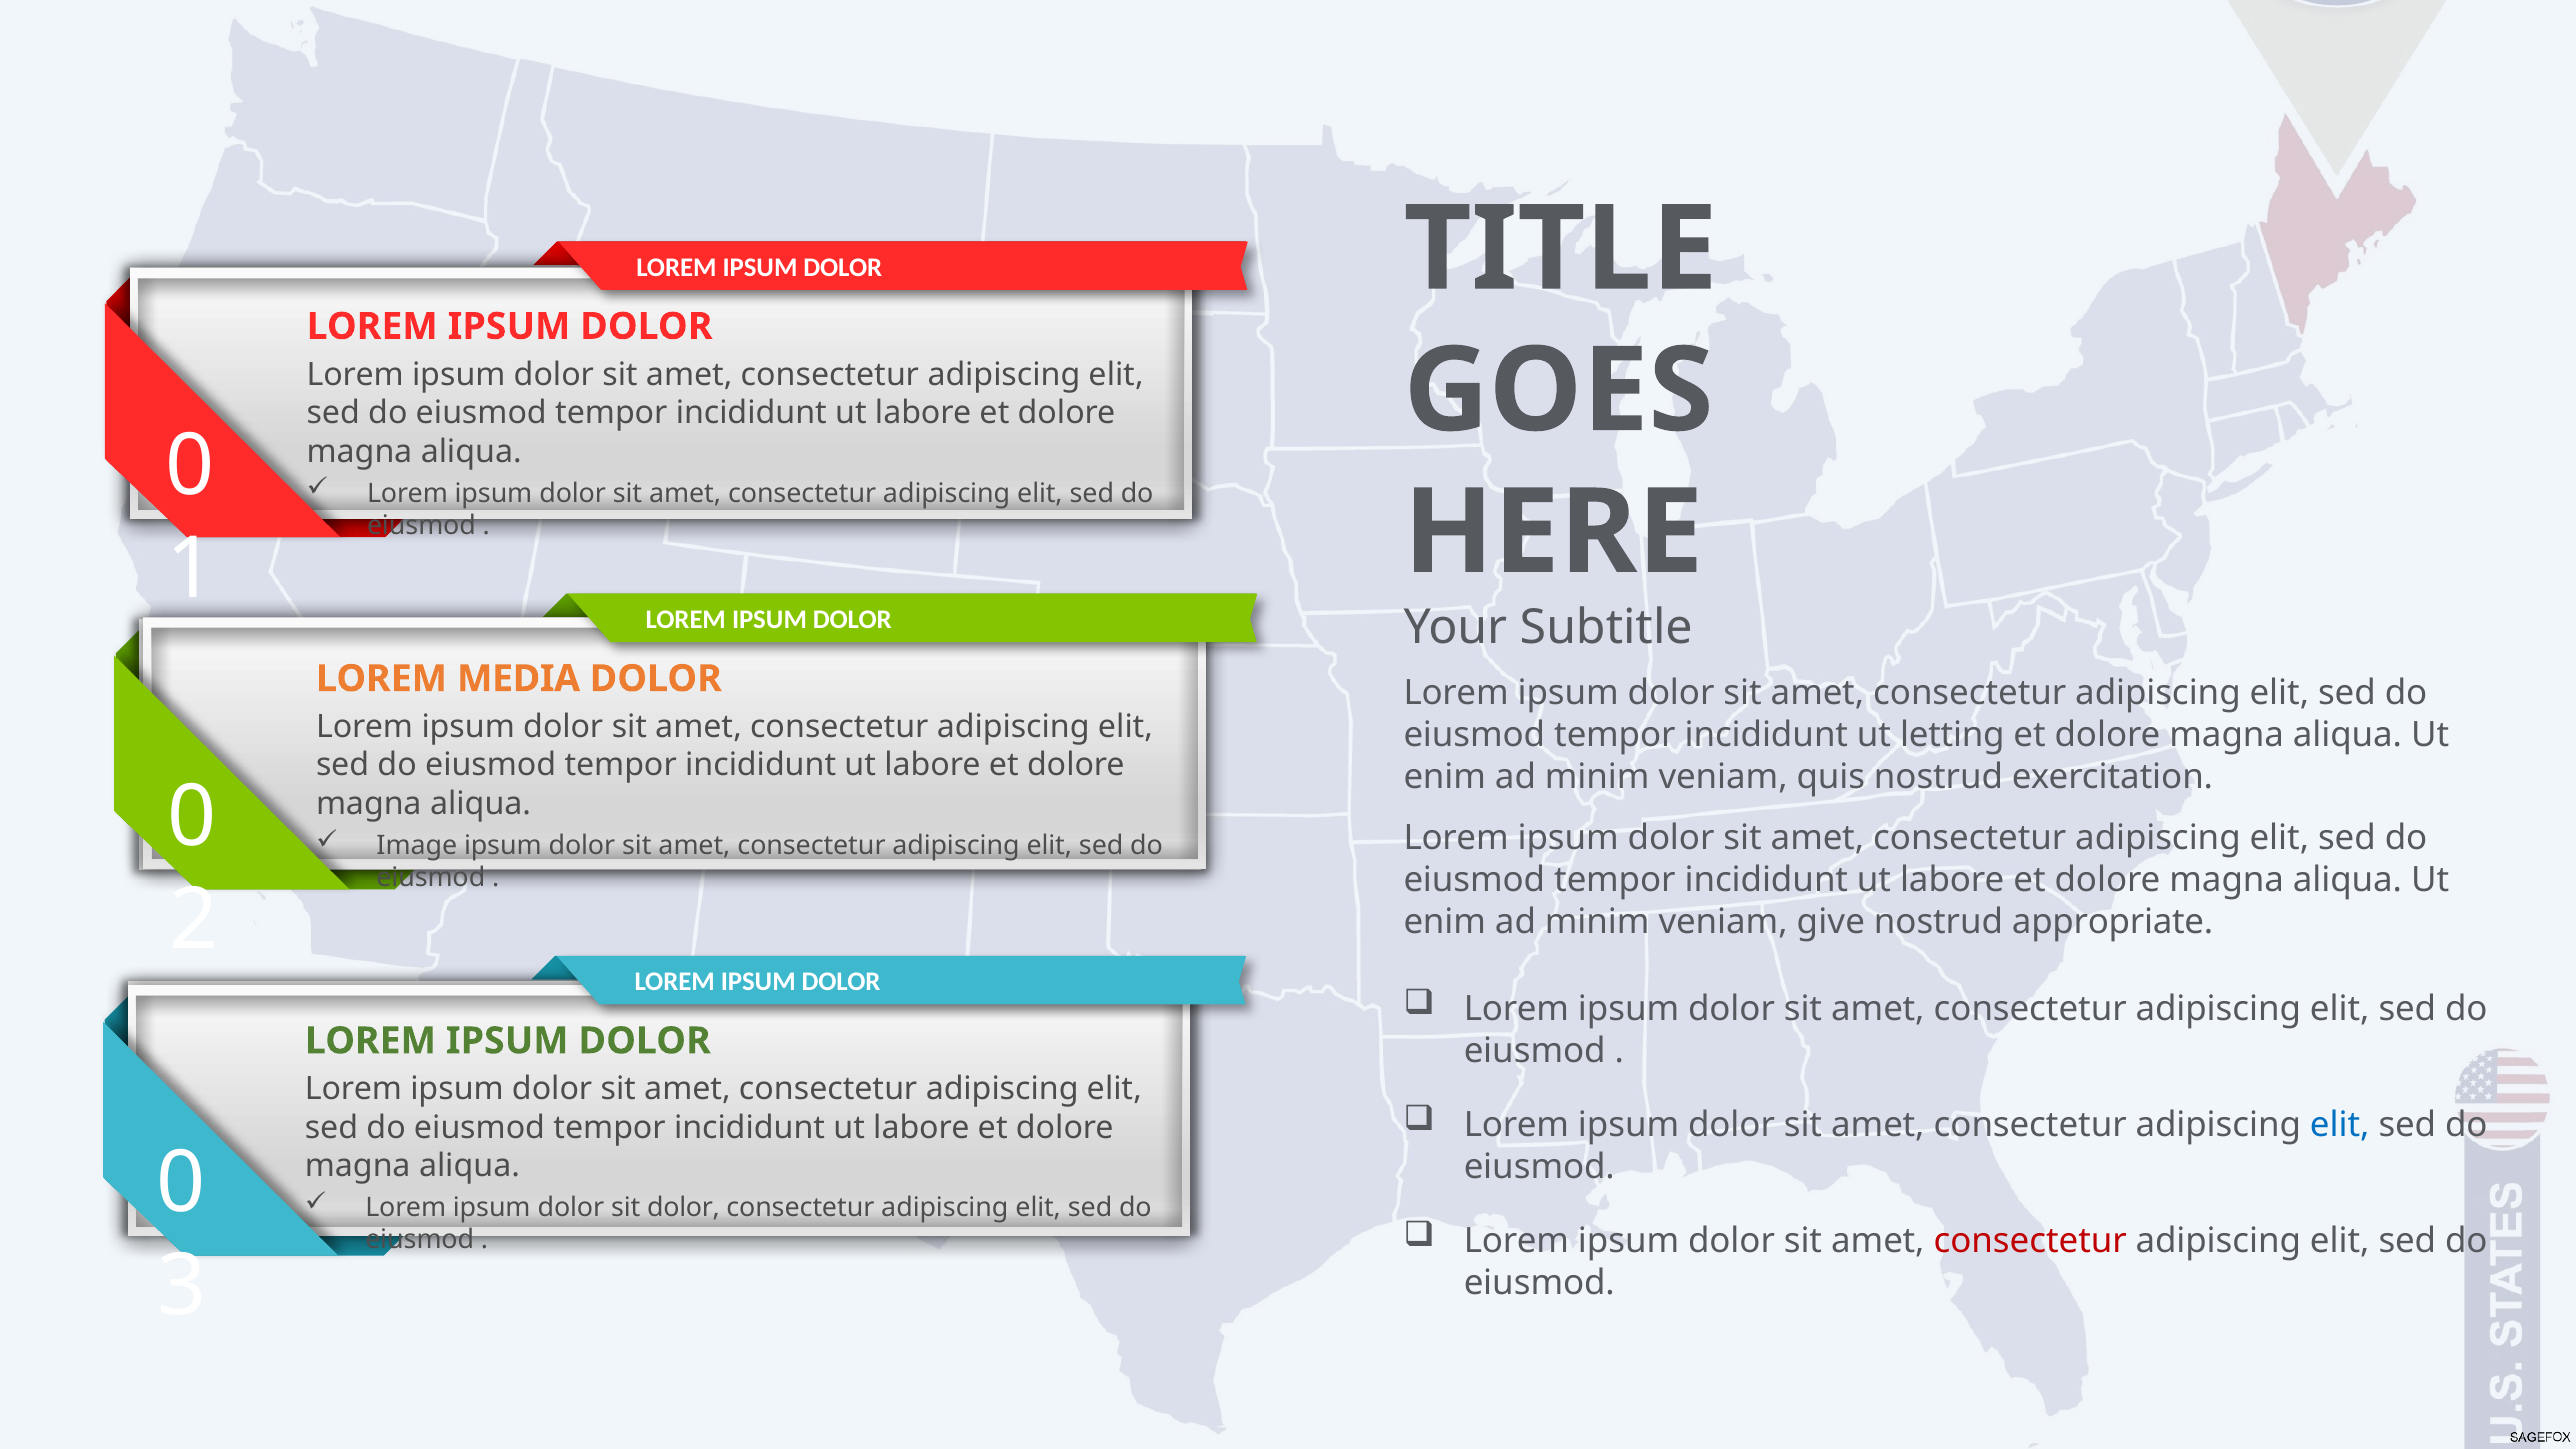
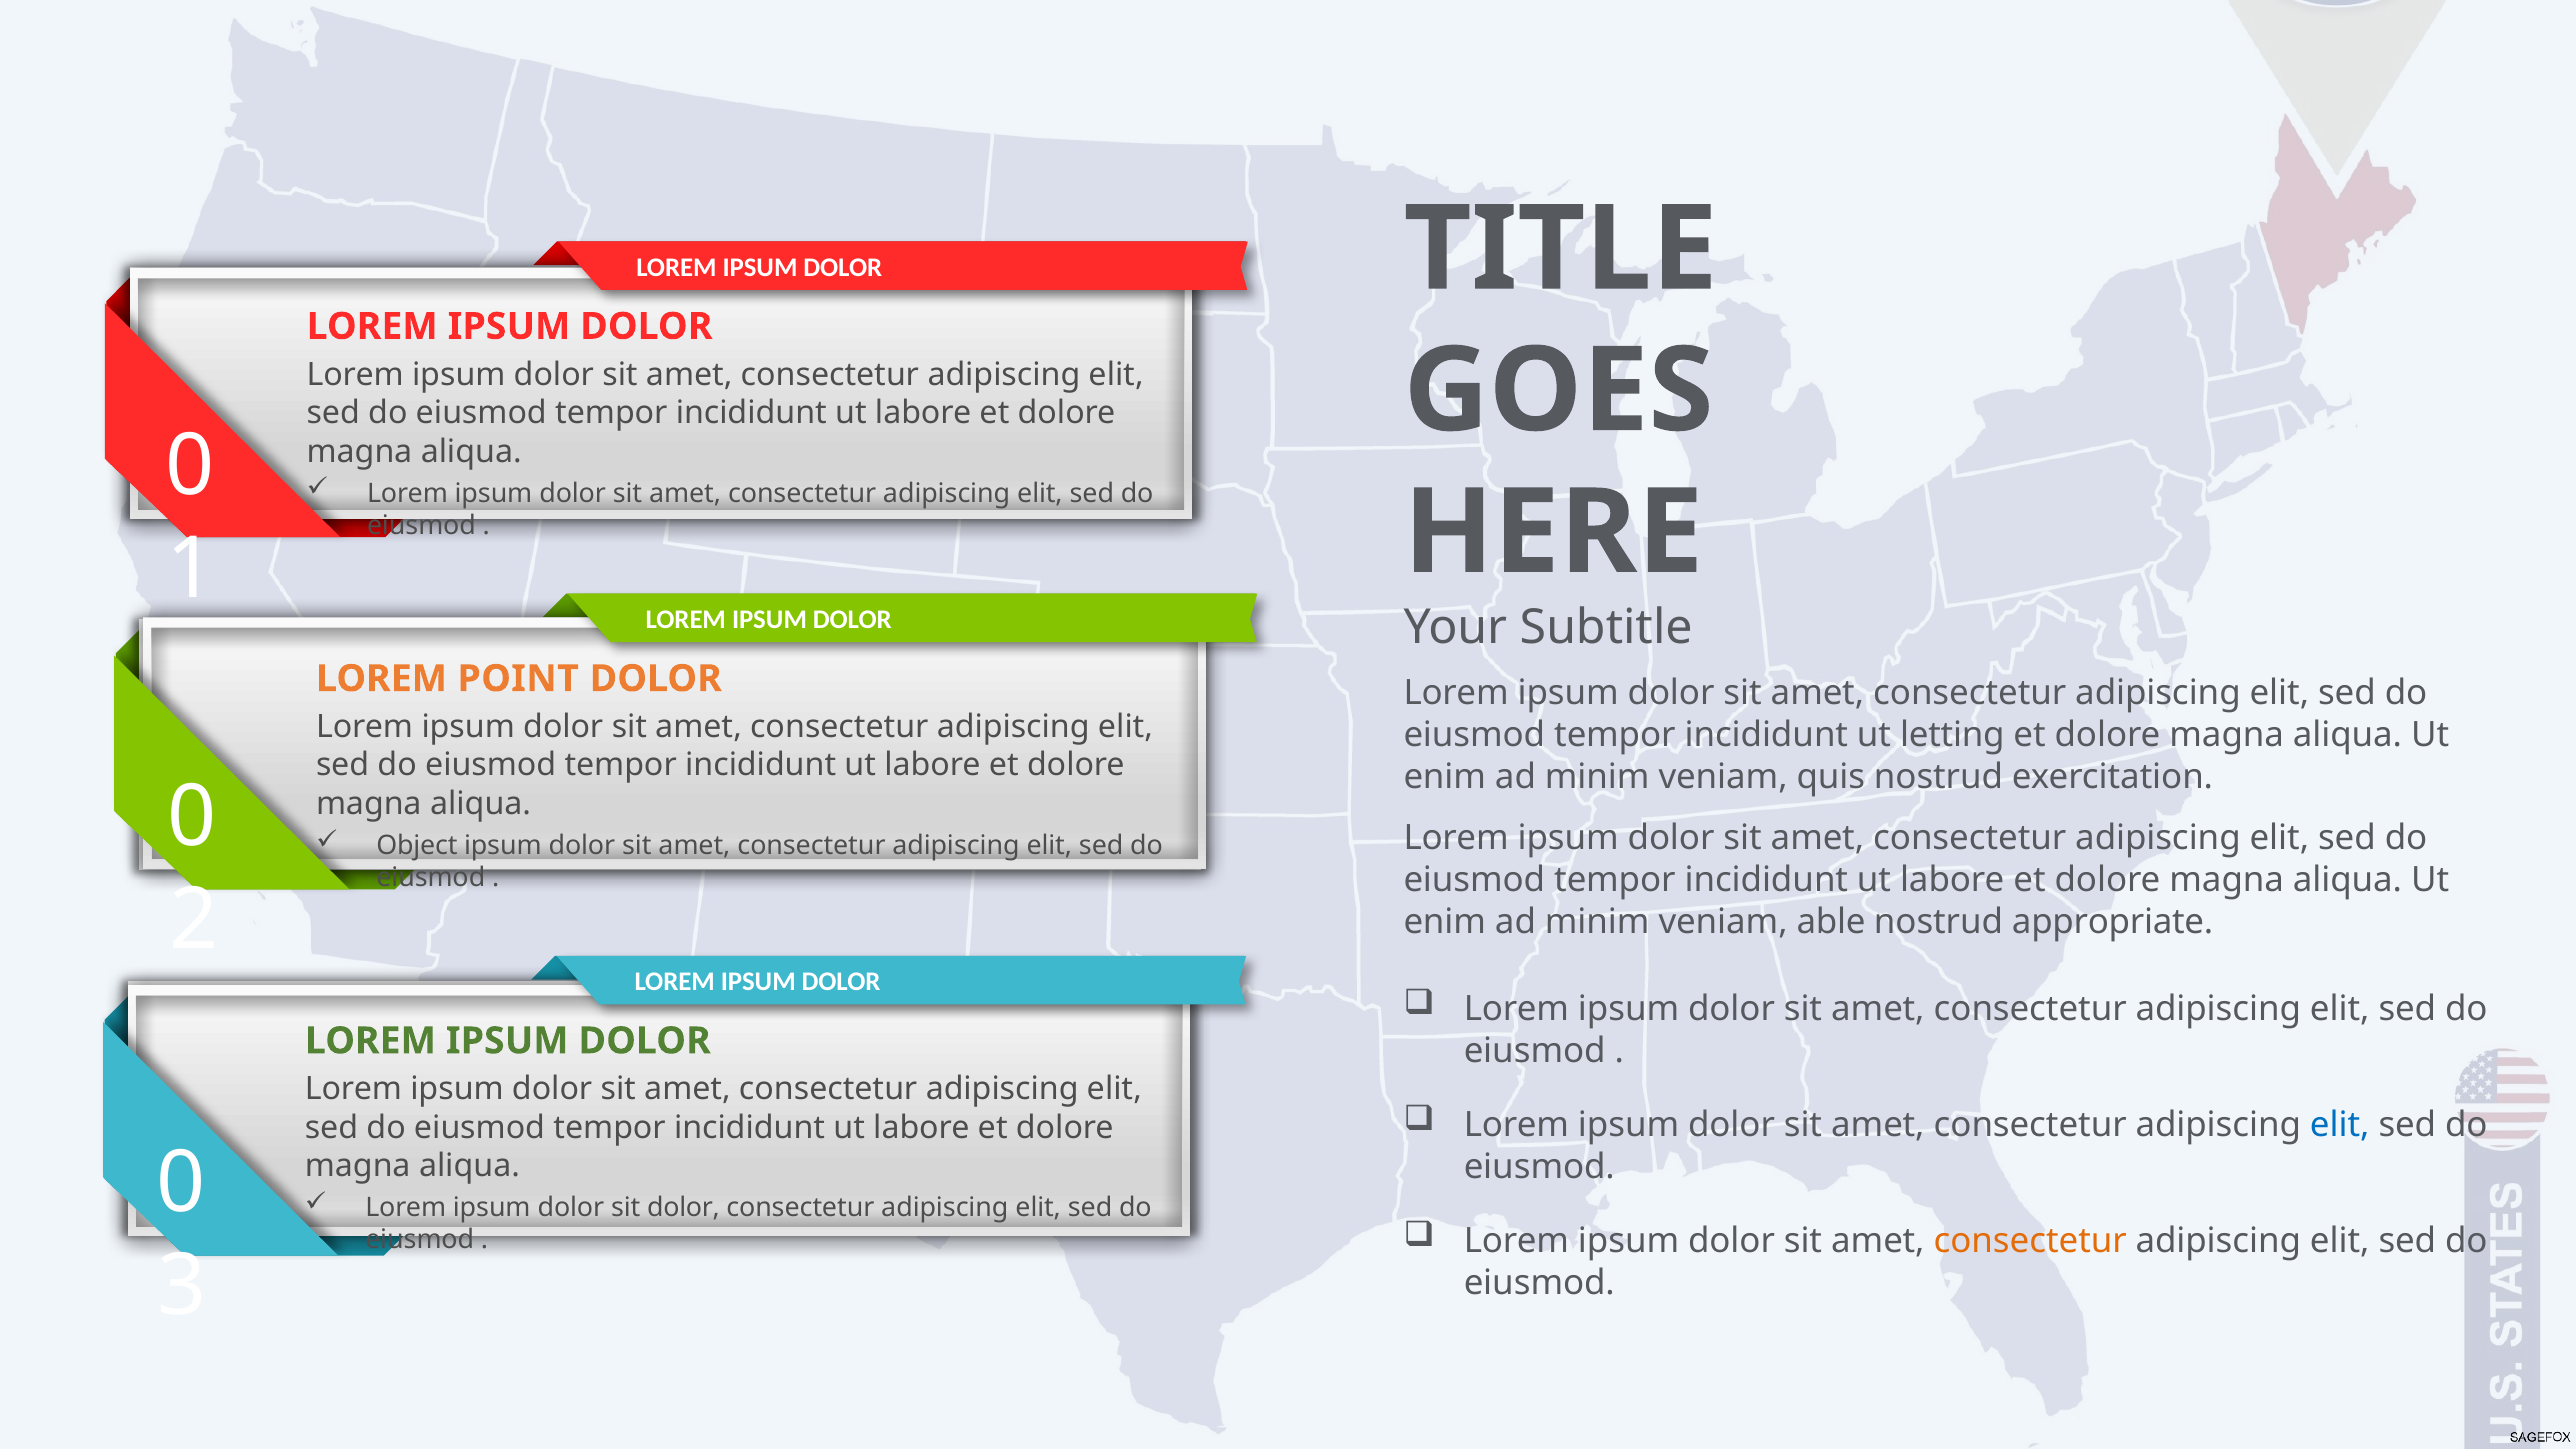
MEDIA: MEDIA -> POINT (518, 679)
Image: Image -> Object (417, 845)
give: give -> able (1831, 922)
consectetur colour: red -> orange (2030, 1241)
